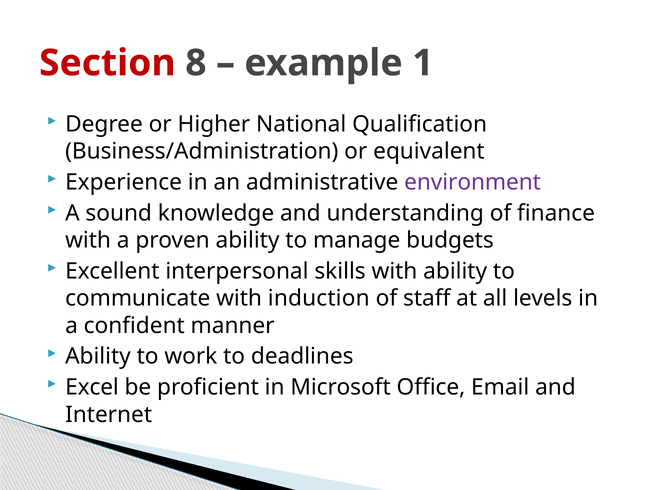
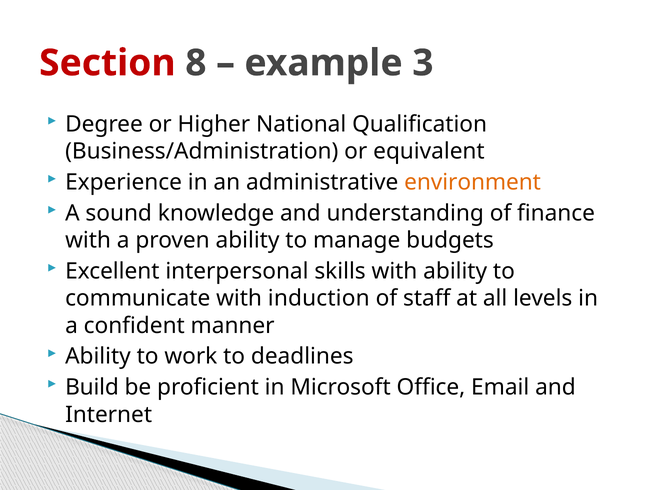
1: 1 -> 3 (423, 63)
environment colour: purple -> orange (473, 182)
Excel: Excel -> Build (92, 387)
